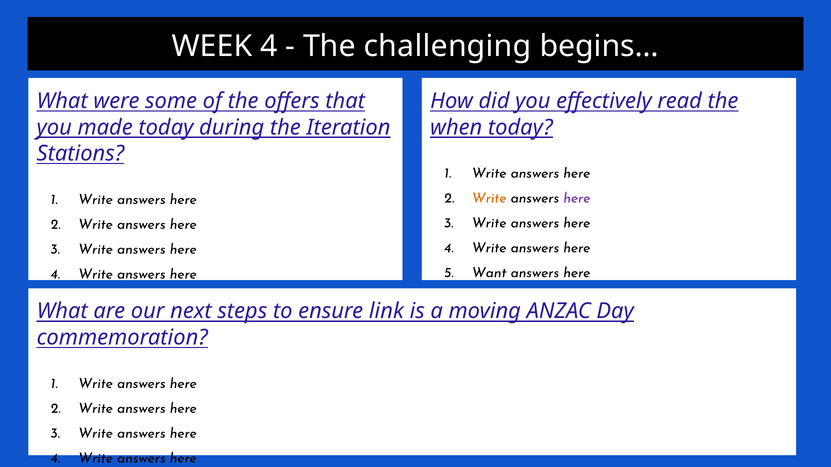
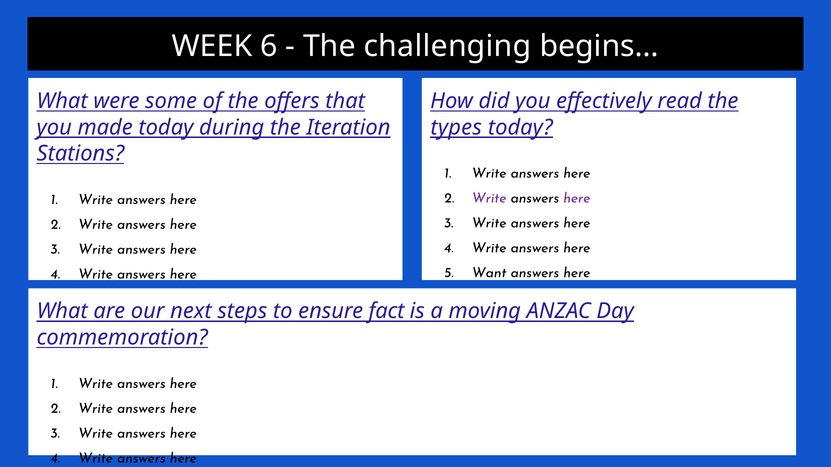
WEEK 4: 4 -> 6 (269, 46)
when: when -> types (456, 127)
Write colour: orange -> purple (489, 198)
link: link -> fact (387, 312)
